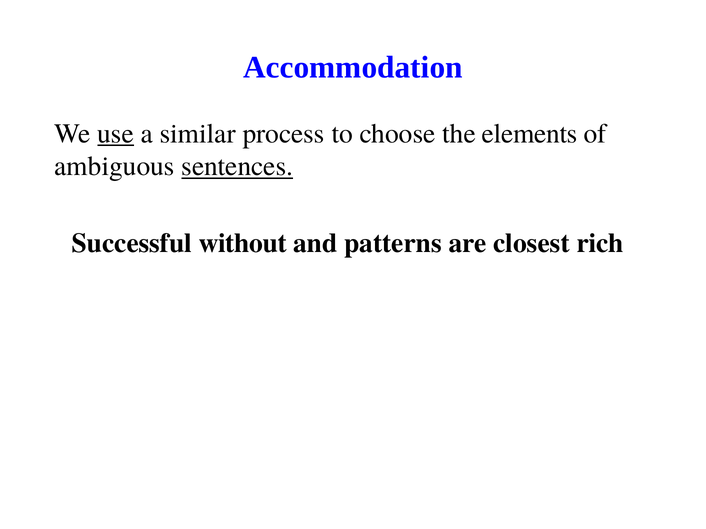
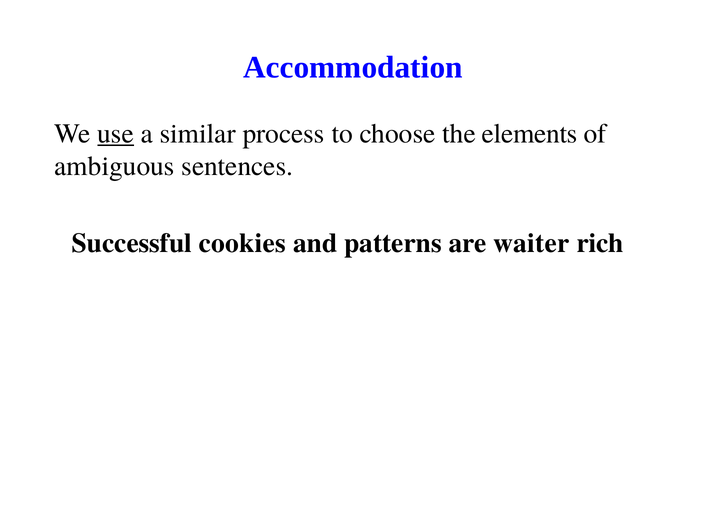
sentences underline: present -> none (237, 167)
without: without -> cookies (242, 243)
closest: closest -> waiter (531, 243)
